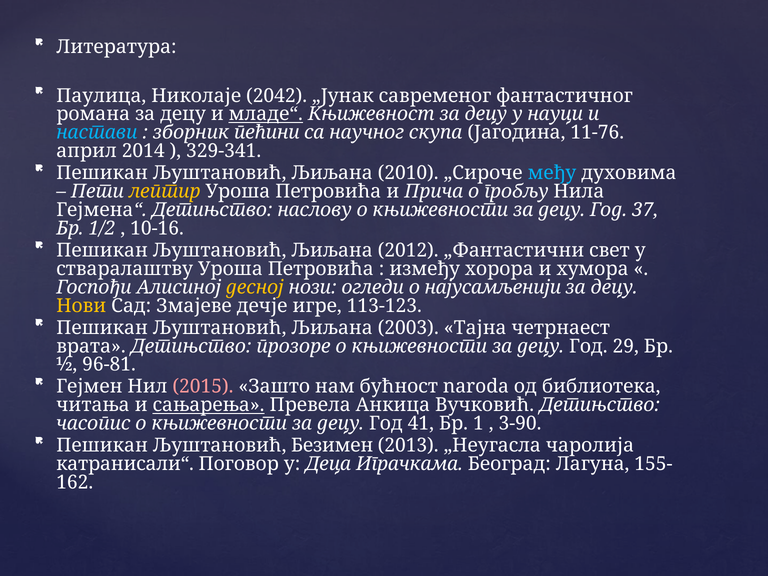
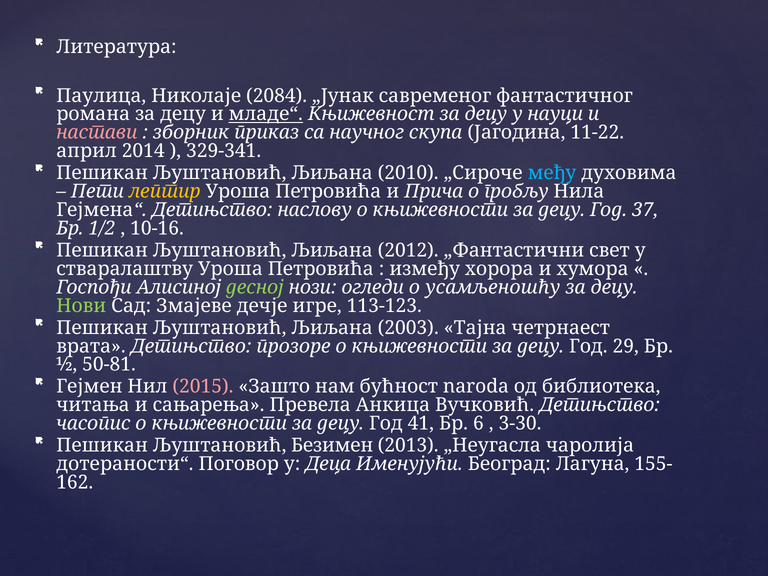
2042: 2042 -> 2084 (277, 96)
настави colour: light blue -> pink (97, 133)
пећини: пећини -> приказ (267, 133)
11-76: 11-76 -> 11-22 (597, 133)
десној colour: yellow -> light green (255, 287)
најусамљенији: најусамљенији -> усамљеношћу (493, 287)
Нови colour: yellow -> light green (81, 306)
96-81: 96-81 -> 50-81 (109, 365)
сањарења underline: present -> none (209, 405)
1: 1 -> 6 (478, 424)
3-90: 3-90 -> 3-30 (520, 424)
катранисали“: катранисали“ -> дотераности“ (125, 464)
Играчкама: Играчкама -> Именујући (409, 464)
